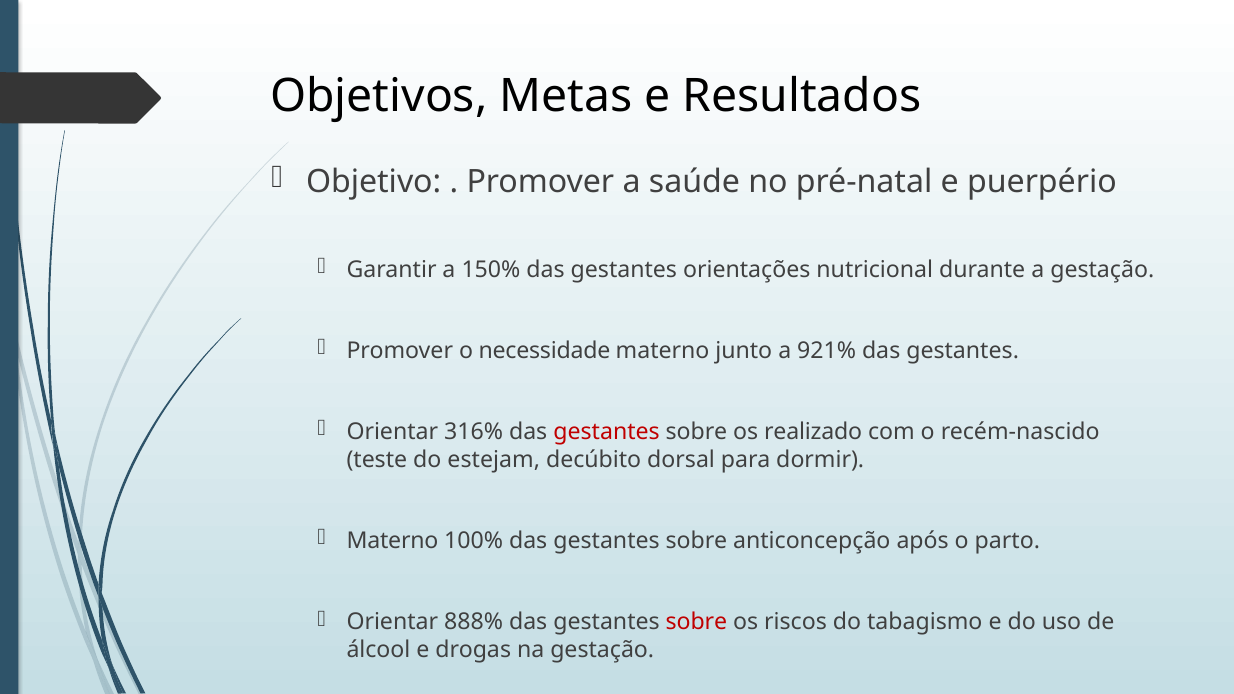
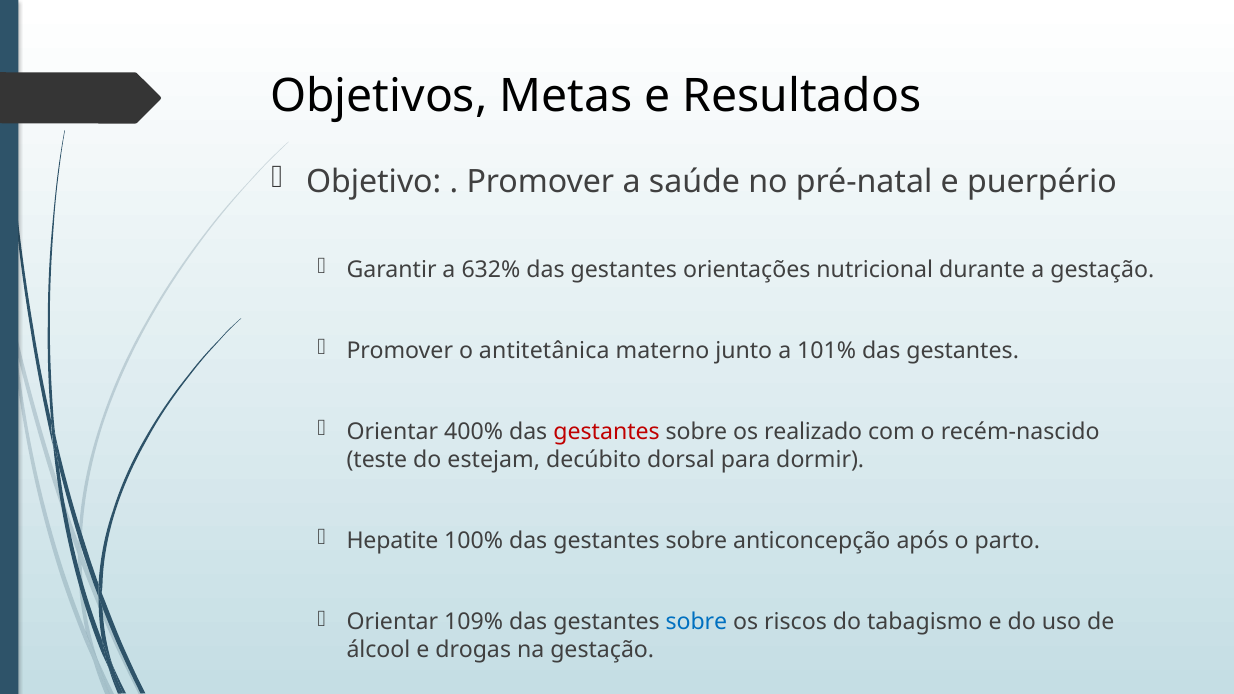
150%: 150% -> 632% (491, 270)
necessidade: necessidade -> antitetânica (544, 351)
921%: 921% -> 101% (827, 351)
316%: 316% -> 400% (474, 432)
Materno: Materno -> Hepatite (392, 541)
888%: 888% -> 109% (474, 622)
sobre colour: red -> blue (696, 622)
